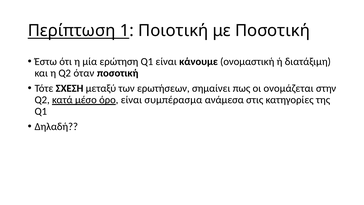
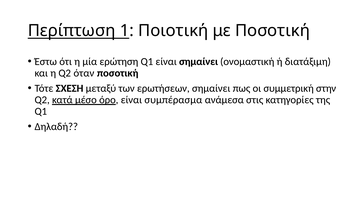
είναι κάνουμε: κάνουμε -> σημαίνει (199, 62)
ονομάζεται: ονομάζεται -> συμμετρική (289, 88)
